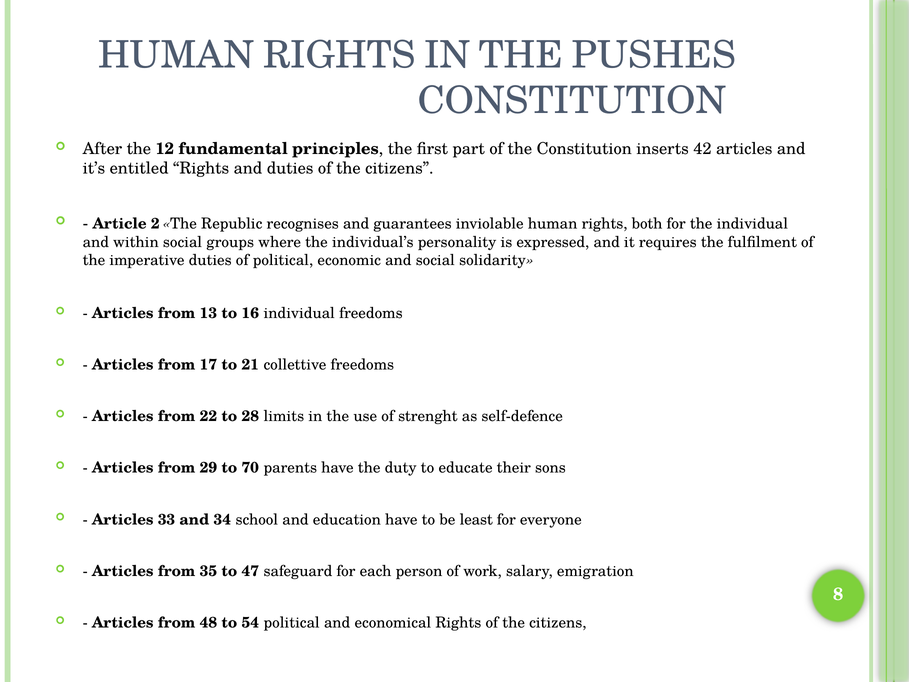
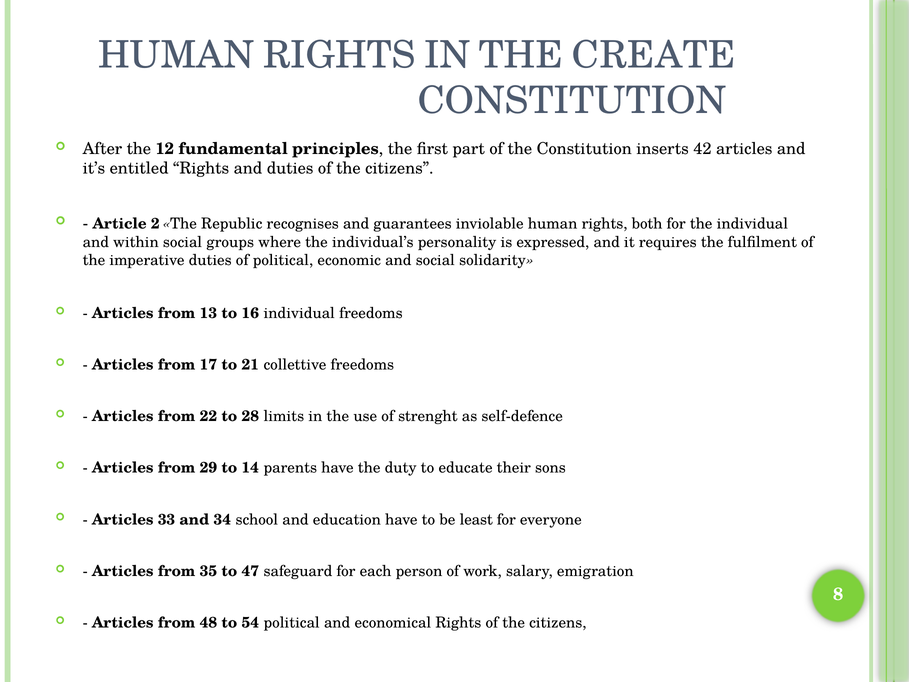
PUSHES: PUSHES -> CREATE (654, 55)
70: 70 -> 14 (250, 468)
